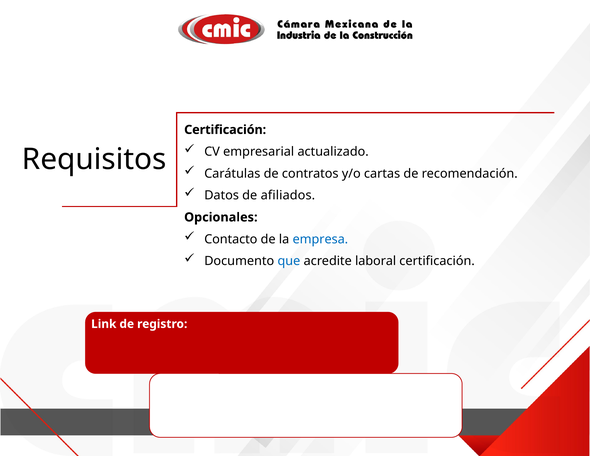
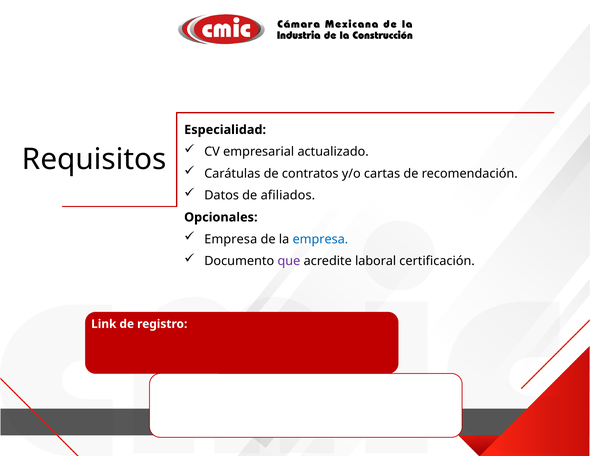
Certificación: Certificación -> Especialidad (225, 130)
Contacto: Contacto -> Empresa (231, 239)
que colour: blue -> purple (289, 261)
